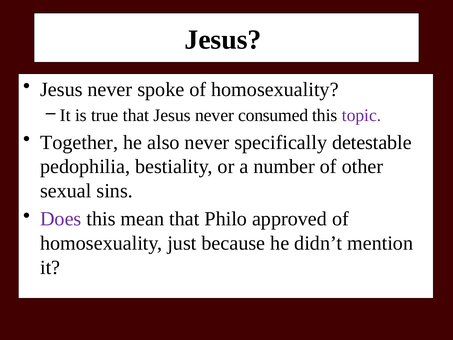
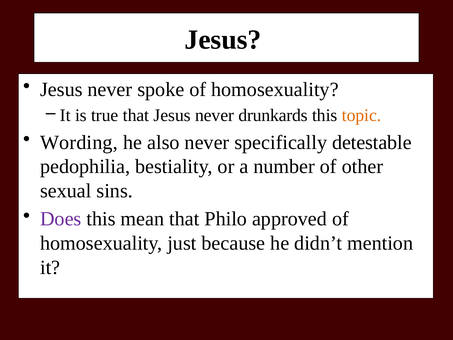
consumed: consumed -> drunkards (273, 115)
topic colour: purple -> orange (362, 115)
Together: Together -> Wording (79, 142)
